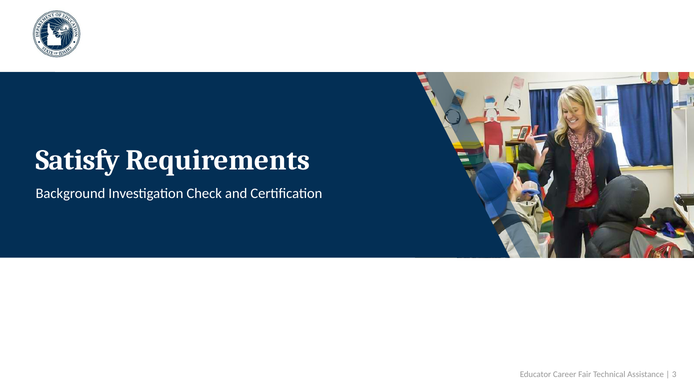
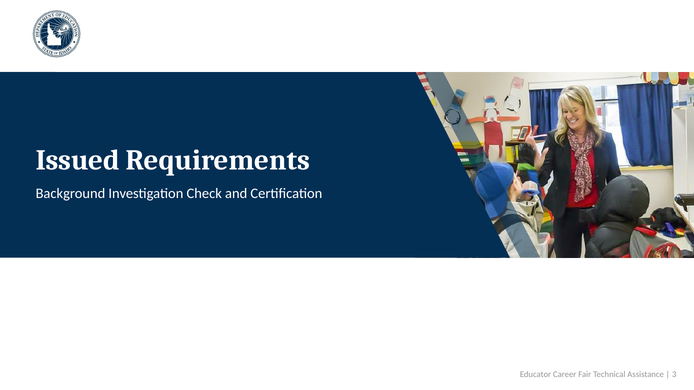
Satisfy: Satisfy -> Issued (78, 161)
